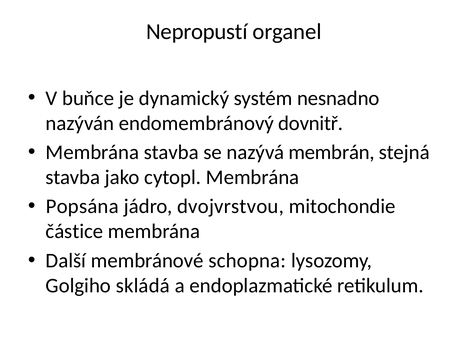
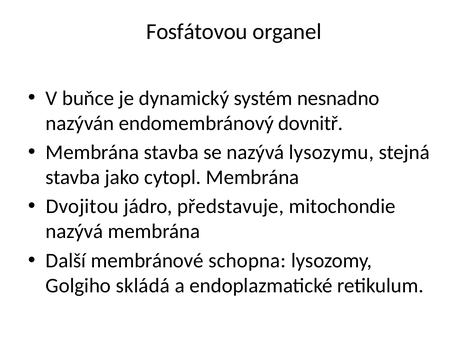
Nepropustí: Nepropustí -> Fosfátovou (197, 32)
membrán: membrán -> lysozymu (331, 152)
Popsána: Popsána -> Dvojitou (82, 206)
dvojvrstvou: dvojvrstvou -> představuje (231, 206)
částice: částice -> nazývá (74, 231)
